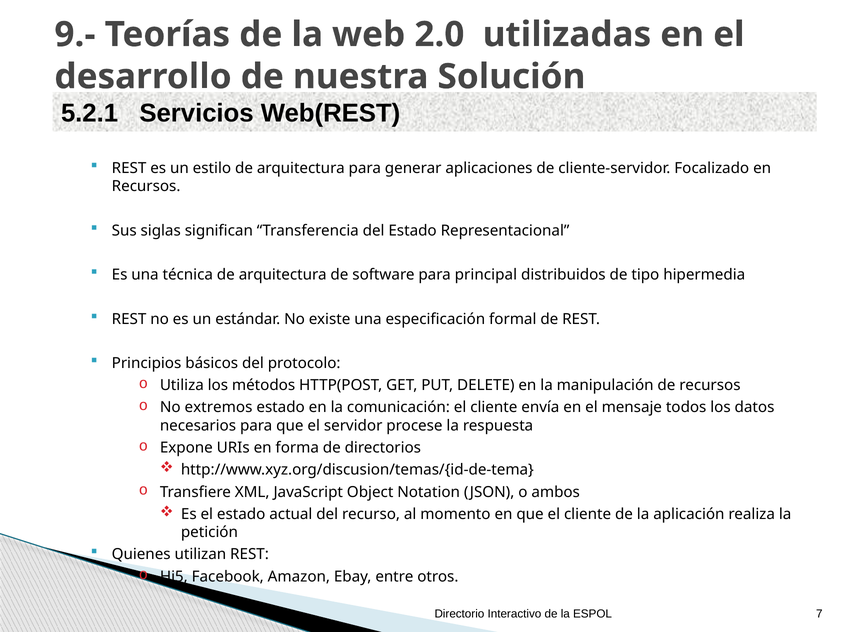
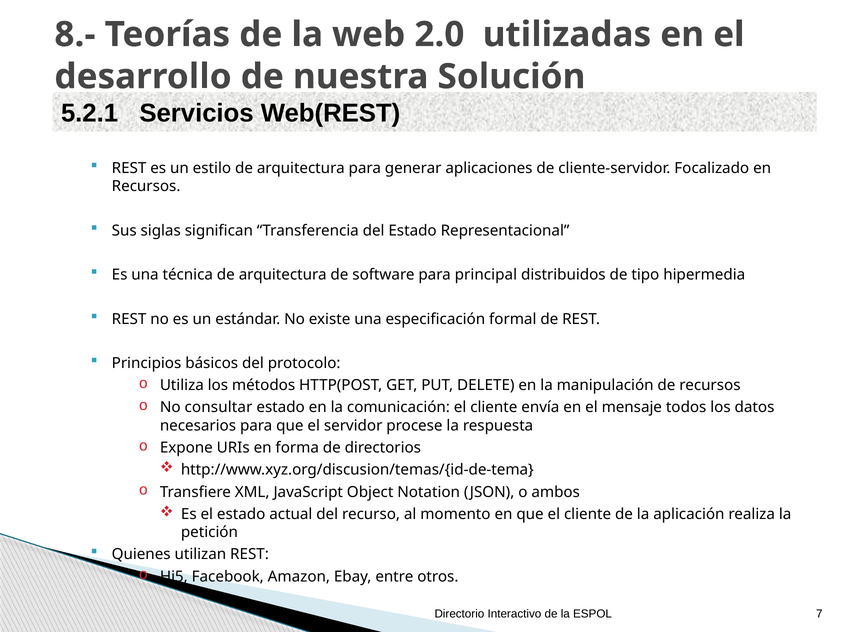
9.-: 9.- -> 8.- (75, 35)
extremos: extremos -> consultar (218, 408)
